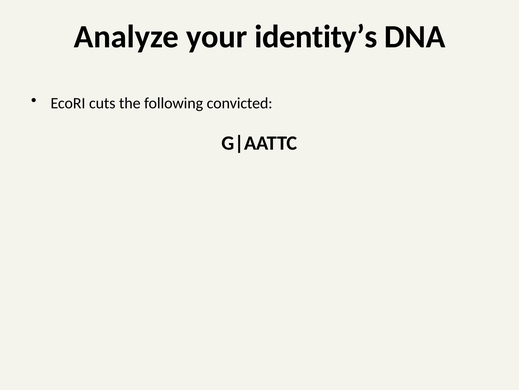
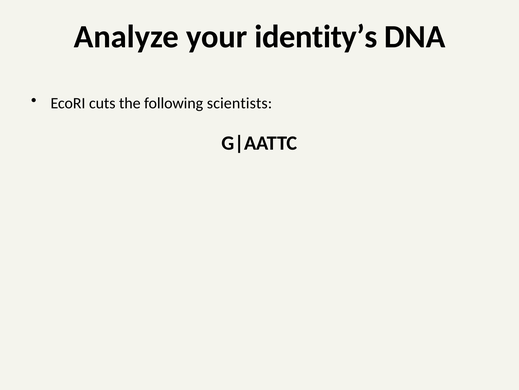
convicted: convicted -> scientists (239, 103)
